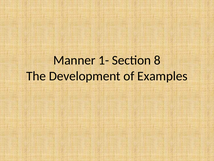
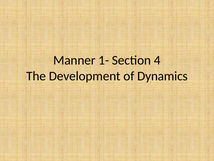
8: 8 -> 4 (157, 60)
Examples: Examples -> Dynamics (163, 76)
